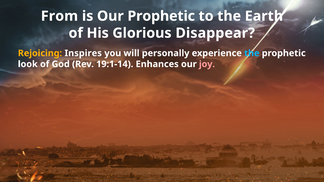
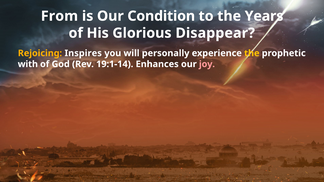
Our Prophetic: Prophetic -> Condition (161, 16)
Earth: Earth -> Years (264, 16)
the colour: light blue -> yellow (252, 53)
look: look -> with (28, 64)
